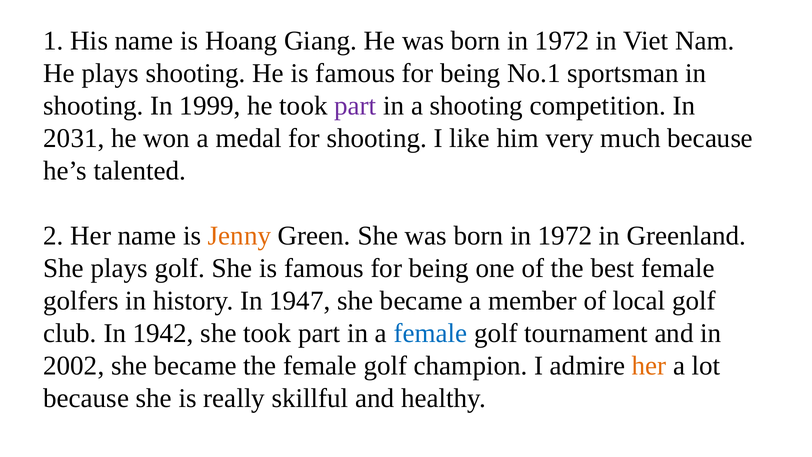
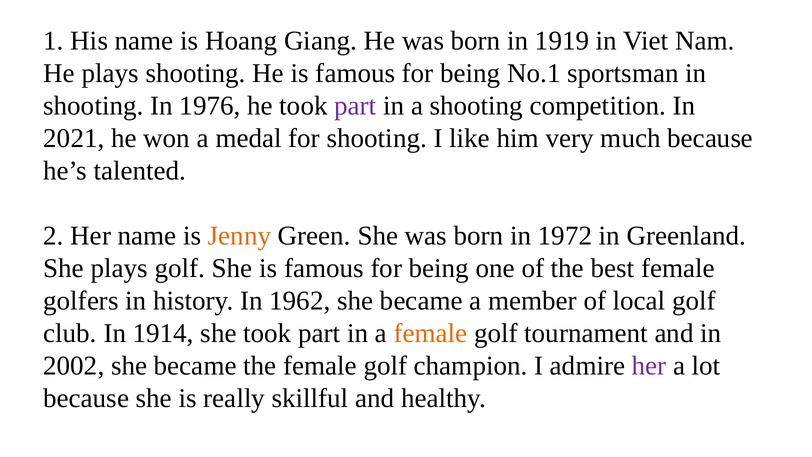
1972: 1972 -> 1919 (562, 41)
1999: 1999 -> 1976 (210, 106)
2031: 2031 -> 2021 (74, 138)
1947: 1947 -> 1962 (300, 301)
1942: 1942 -> 1914 (163, 333)
female colour: blue -> orange (430, 333)
her colour: orange -> purple (649, 366)
